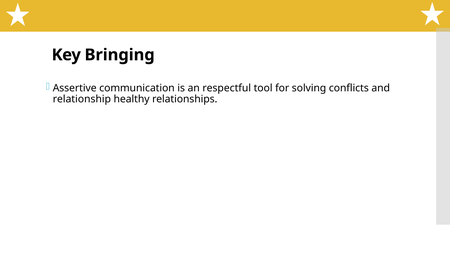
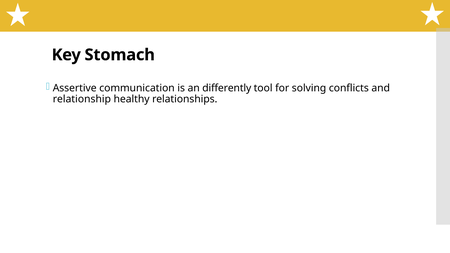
Bringing: Bringing -> Stomach (120, 55)
respectful: respectful -> differently (227, 88)
